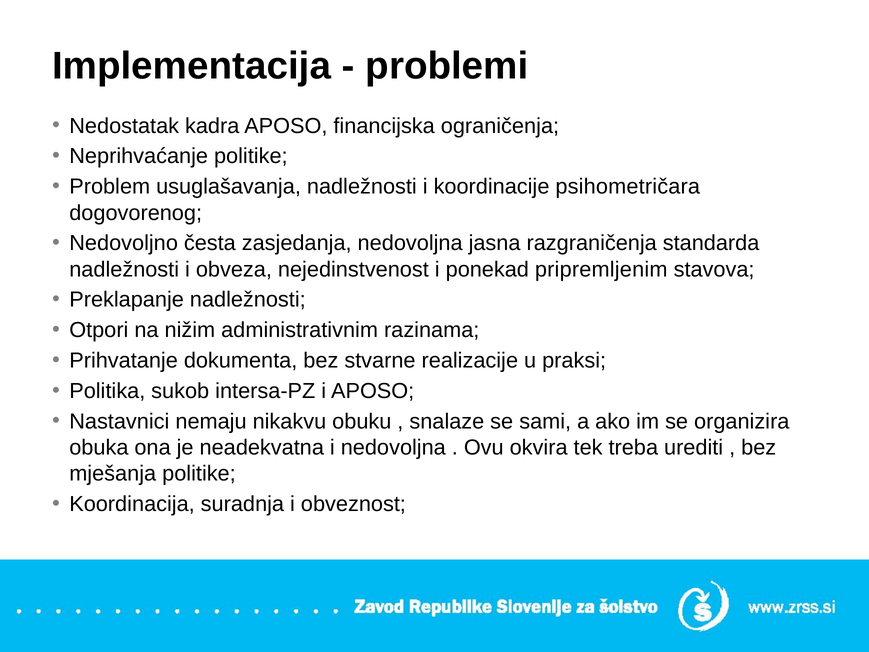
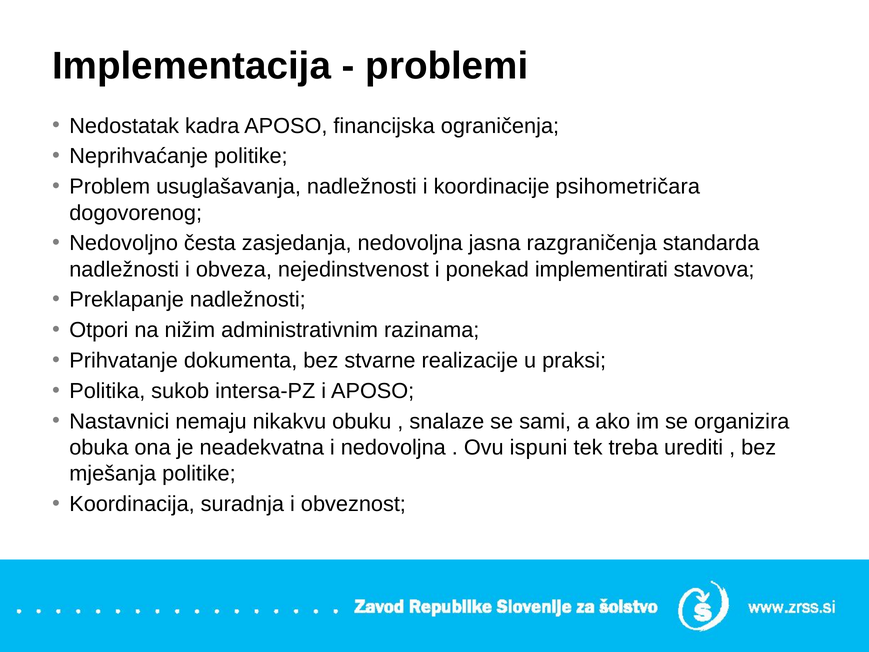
pripremljenim: pripremljenim -> implementirati (601, 269)
okvira: okvira -> ispuni (539, 447)
